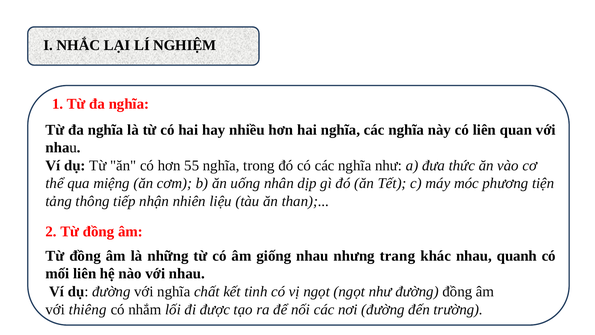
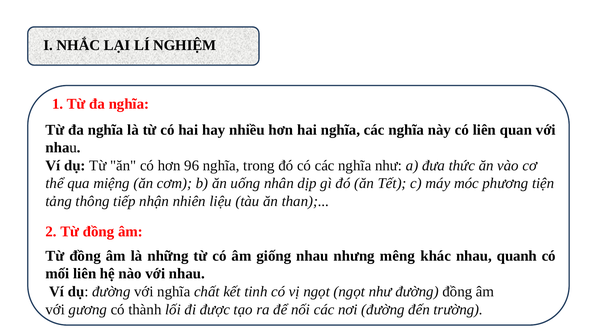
55: 55 -> 96 (192, 165)
trang: trang -> mêng (397, 256)
thiêng: thiêng -> gương (88, 309)
nhắm: nhắm -> thành (145, 309)
